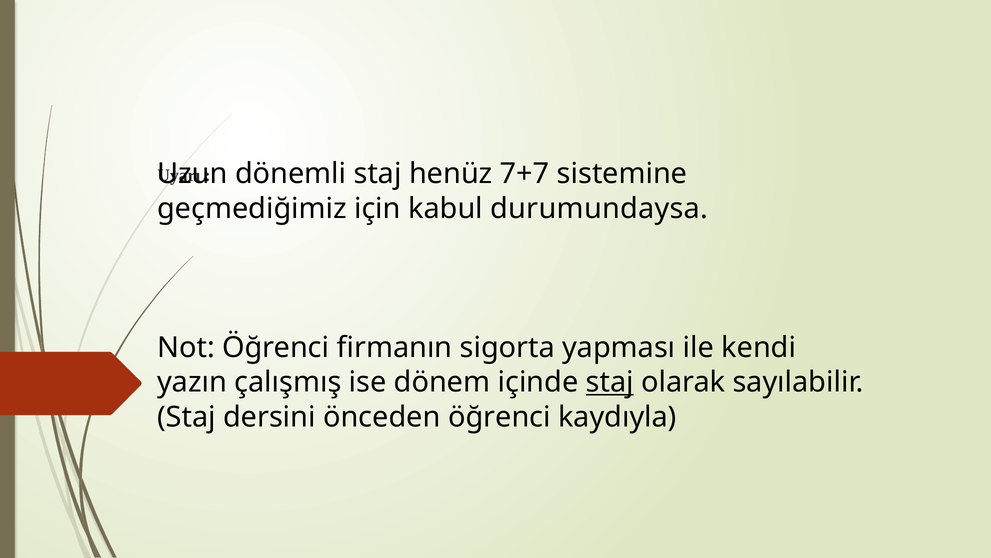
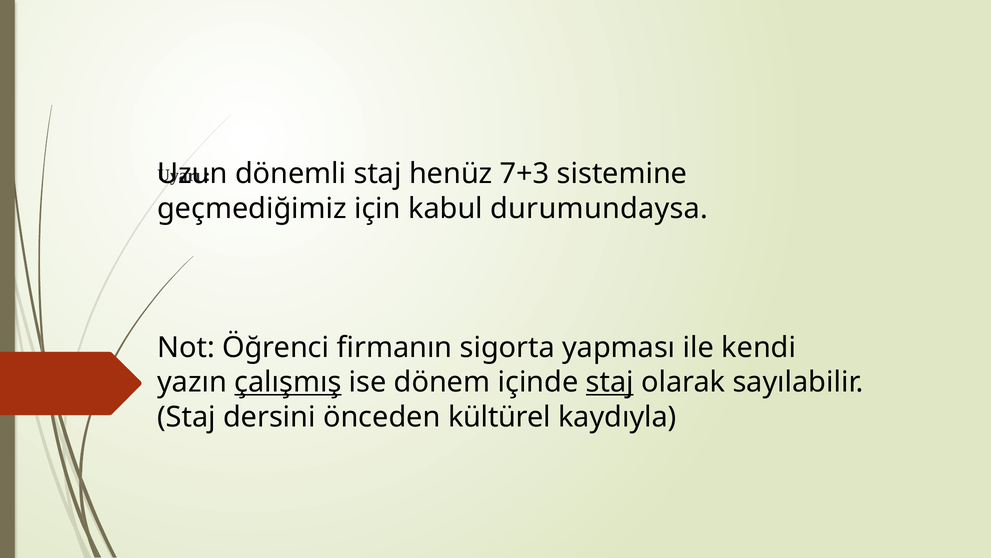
7+7: 7+7 -> 7+3 (525, 174)
çalışmış underline: none -> present (288, 382)
önceden öğrenci: öğrenci -> kültürel (499, 417)
